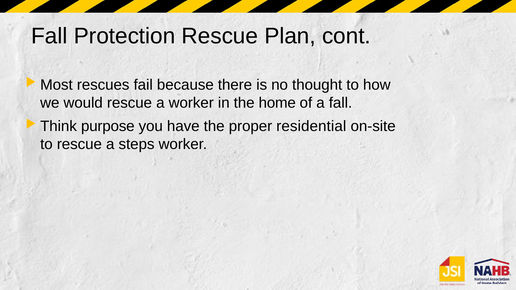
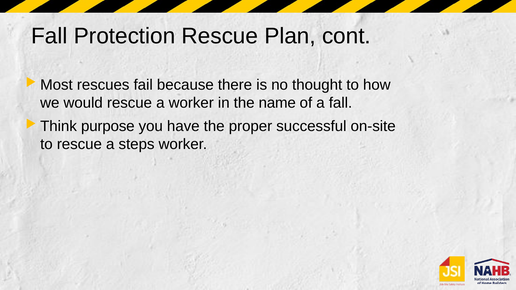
home: home -> name (277, 103)
residential: residential -> successful (311, 126)
